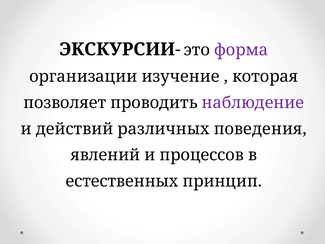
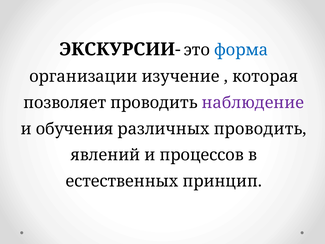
форма colour: purple -> blue (241, 50)
действий: действий -> обучения (75, 129)
различных поведения: поведения -> проводить (260, 129)
